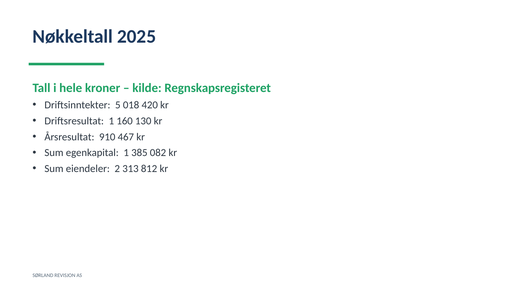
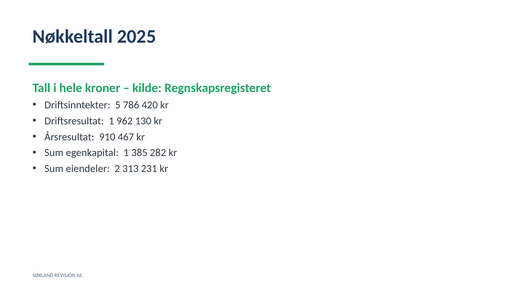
018: 018 -> 786 (131, 105)
160: 160 -> 962 (125, 121)
082: 082 -> 282 (158, 153)
812: 812 -> 231 (149, 169)
